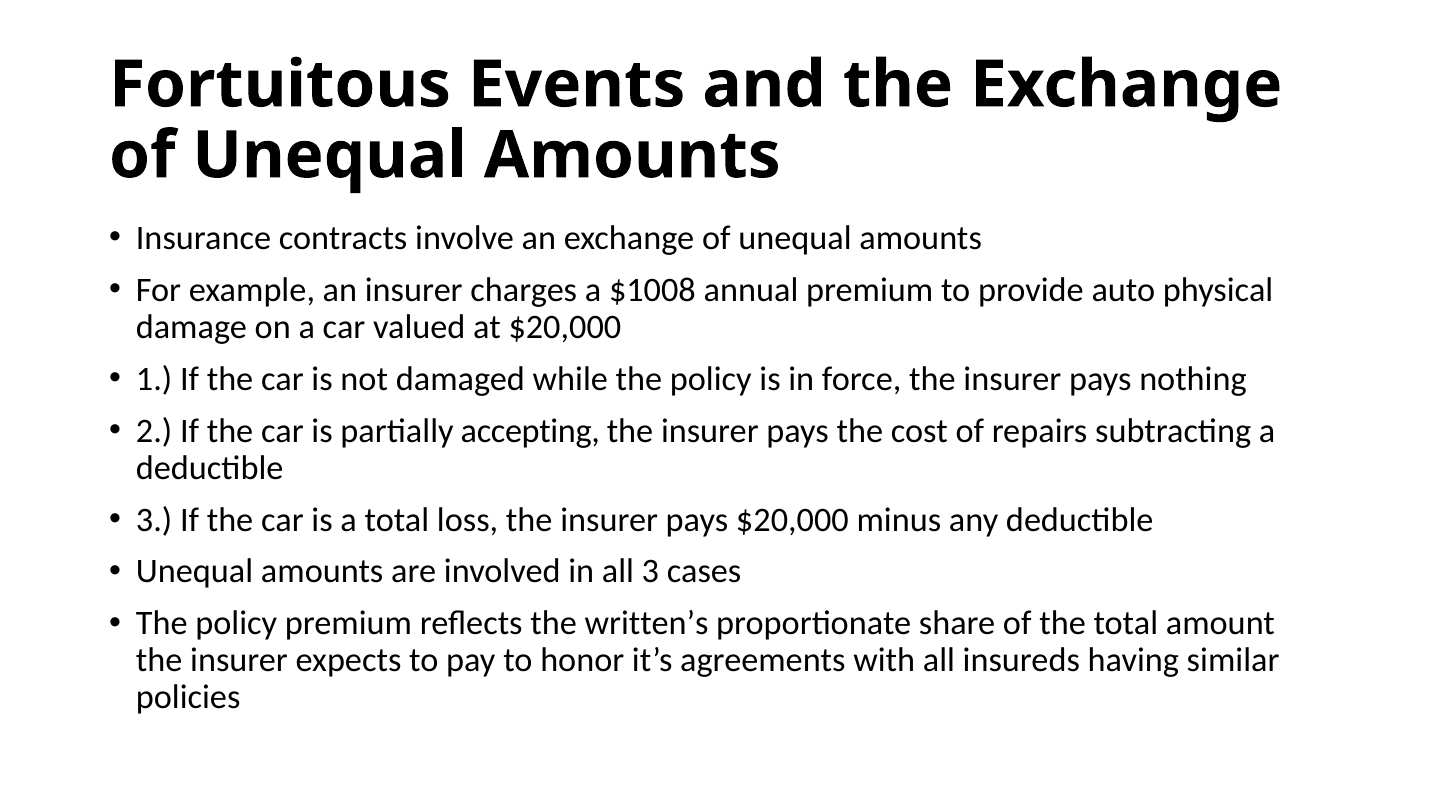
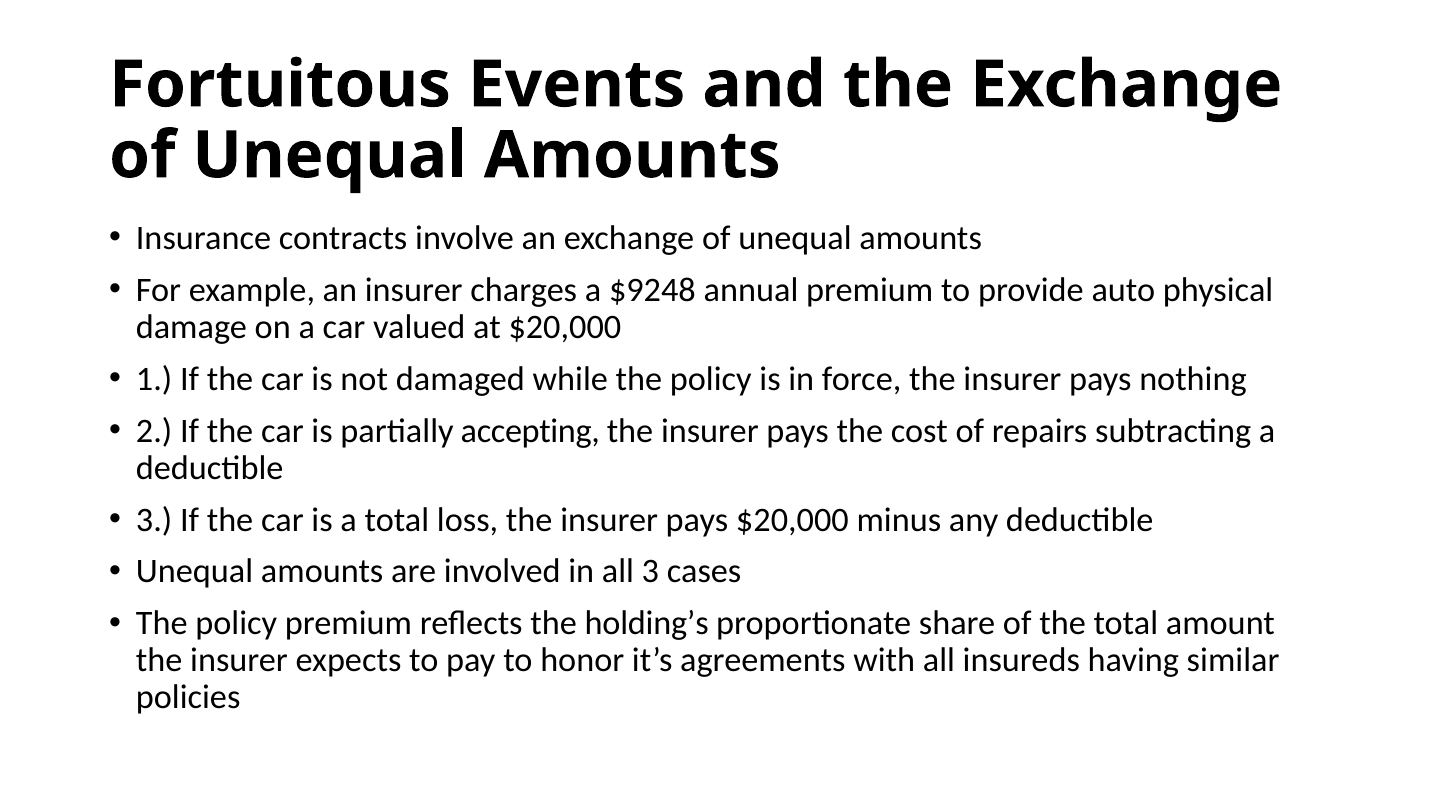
$1008: $1008 -> $9248 (652, 290)
written’s: written’s -> holding’s (647, 624)
